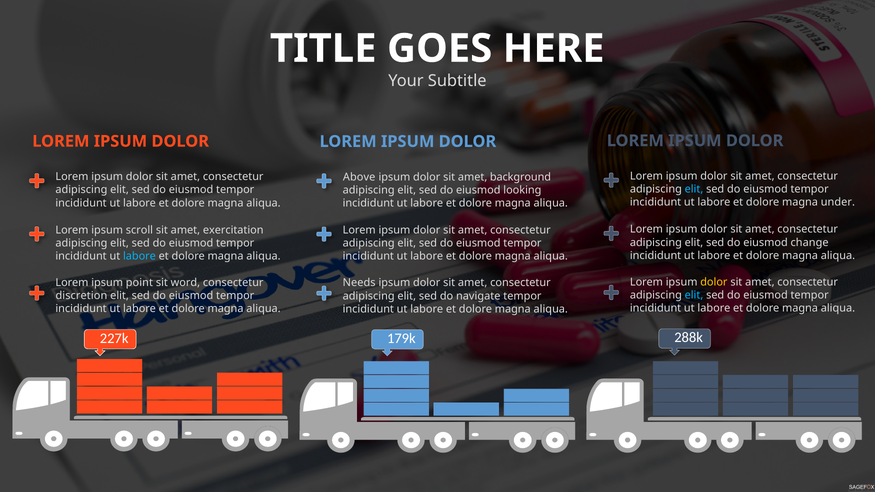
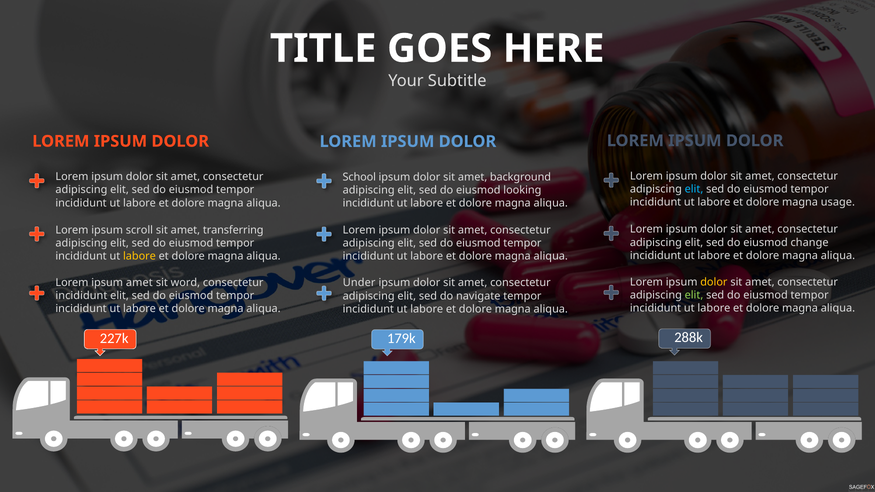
Above: Above -> School (359, 177)
under: under -> usage (838, 202)
exercitation: exercitation -> transferring (233, 230)
labore colour: light blue -> yellow (139, 256)
ipsum point: point -> amet (139, 283)
Needs: Needs -> Under (359, 283)
elit colour: light blue -> light green (694, 295)
discretion: discretion -> incididunt (81, 296)
